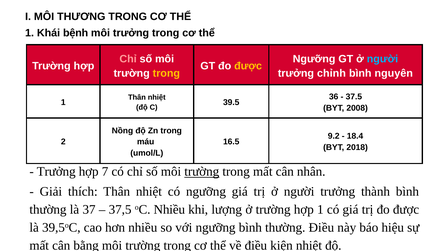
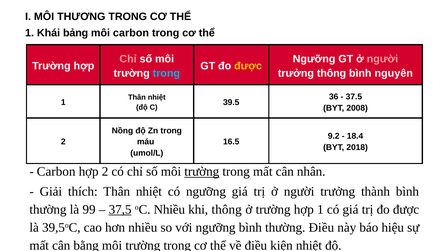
bệnh: bệnh -> bảng (76, 33)
môi trưởng: trưởng -> carbon (131, 33)
người colour: light blue -> pink (382, 59)
trong colour: yellow -> light blue (166, 73)
trưởng chỉnh: chỉnh -> thông (332, 73)
Trưởng: Trưởng -> Carbon (56, 172)
hợp 7: 7 -> 2 (105, 172)
37: 37 -> 99 (89, 209)
37,5 underline: none -> present (120, 209)
khi lượng: lượng -> thông (227, 209)
